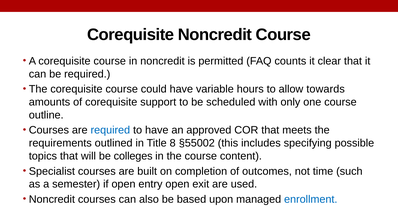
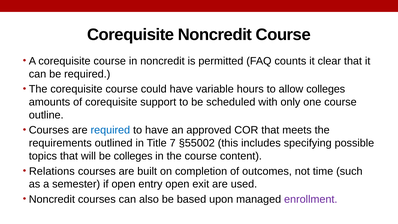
allow towards: towards -> colleges (326, 89)
8: 8 -> 7 (173, 143)
Specialist: Specialist -> Relations (52, 171)
enrollment colour: blue -> purple (311, 199)
